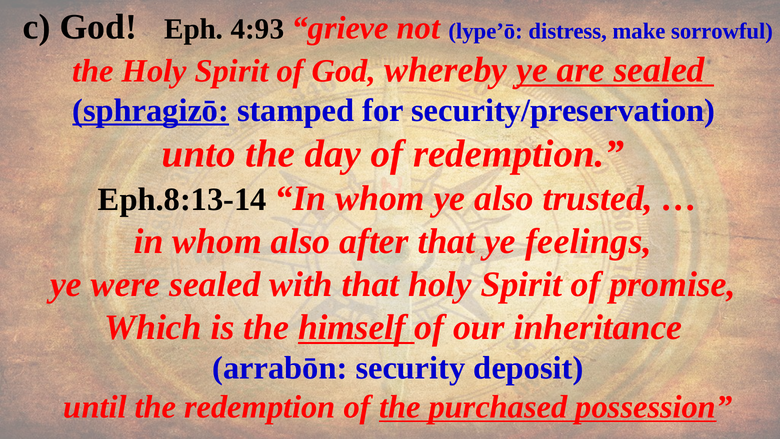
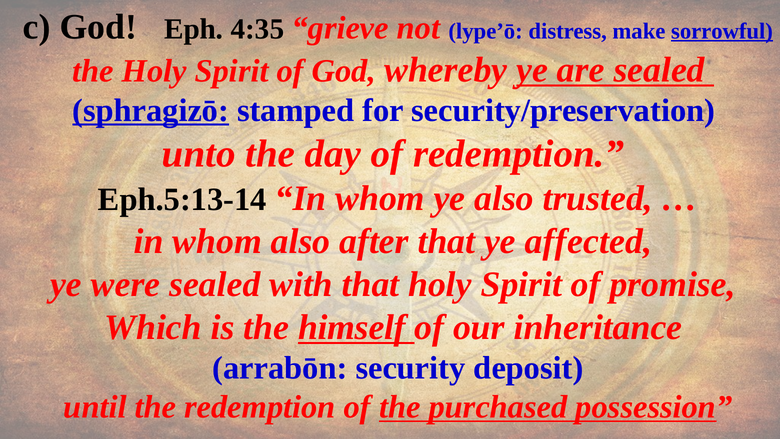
4:93: 4:93 -> 4:35 (257, 29)
sorrowful underline: none -> present (722, 31)
Eph.8:13-14: Eph.8:13-14 -> Eph.5:13-14 (182, 199)
feelings: feelings -> affected (589, 241)
